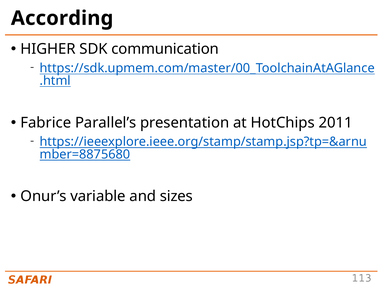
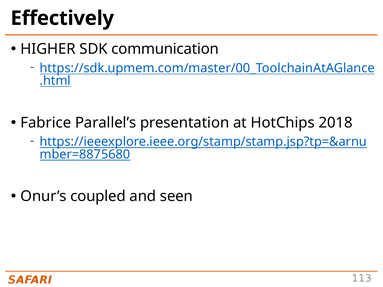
According: According -> Effectively (62, 18)
2011: 2011 -> 2018 (336, 123)
variable: variable -> coupled (98, 196)
sizes: sizes -> seen (176, 196)
